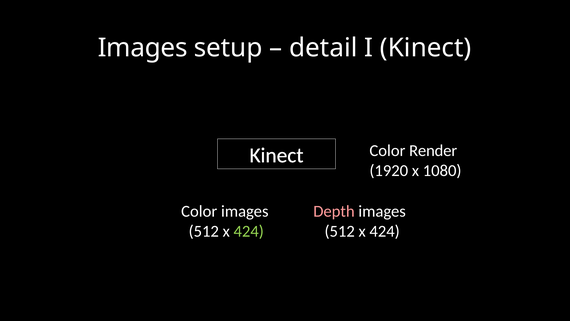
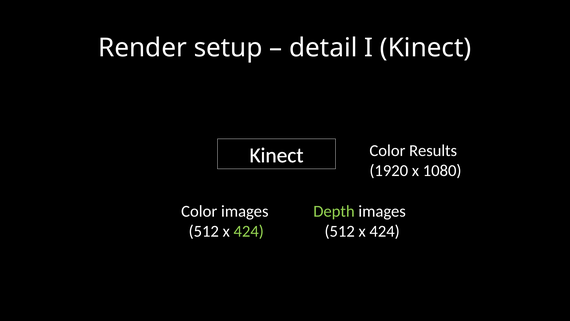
Images: Images -> Render (143, 48)
Render: Render -> Results (433, 150)
Depth colour: pink -> light green (334, 211)
